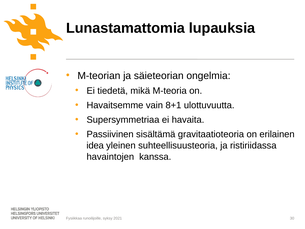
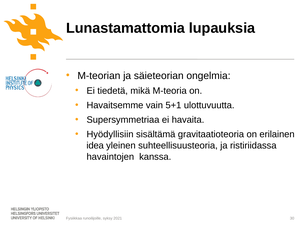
8+1: 8+1 -> 5+1 (173, 105)
Passiivinen: Passiivinen -> Hyödyllisiin (110, 134)
